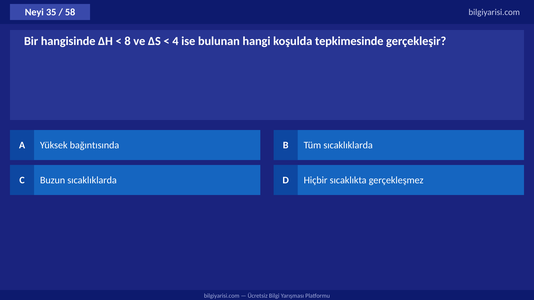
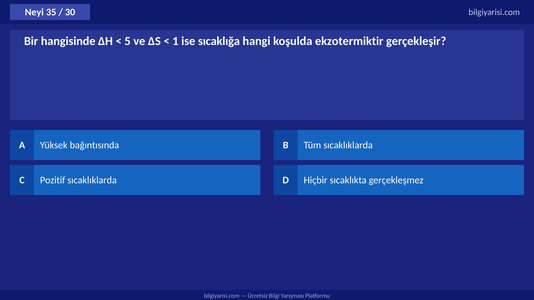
58: 58 -> 30 (70, 12)
8: 8 -> 5 (128, 41)
4: 4 -> 1 (175, 41)
bulunan: bulunan -> sıcaklığa (219, 41)
tepkimesinde: tepkimesinde -> ekzotermiktir (349, 41)
Buzun: Buzun -> Pozitif (53, 180)
